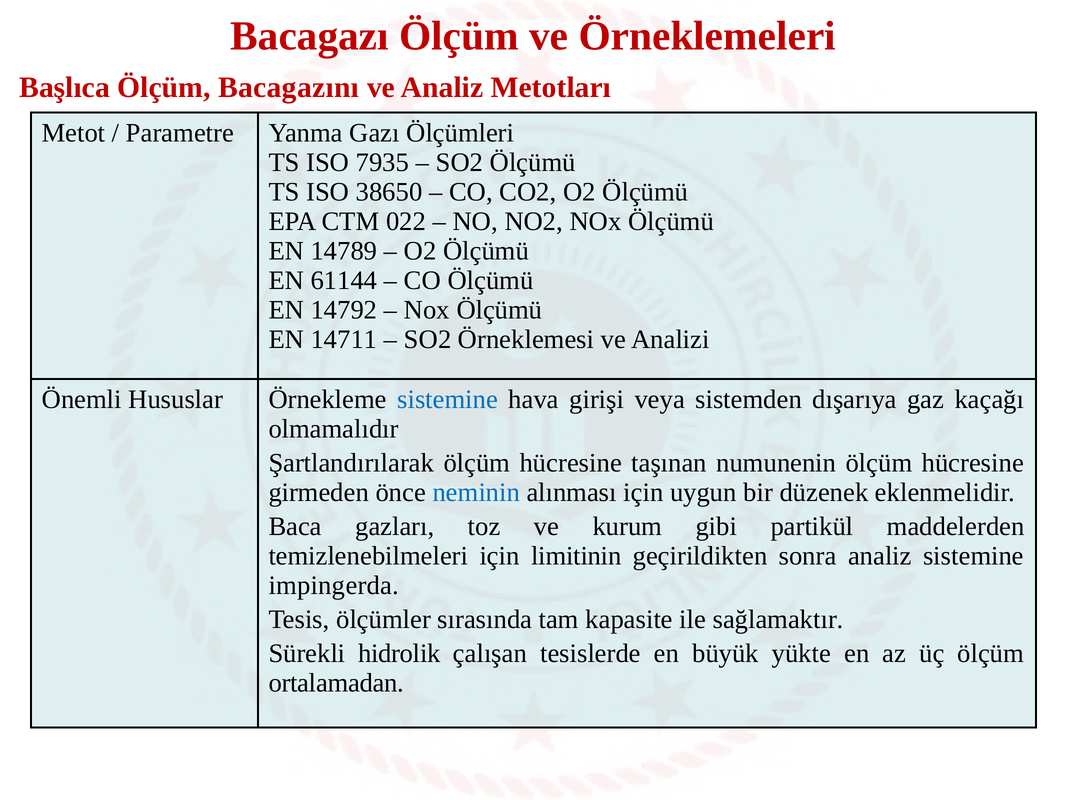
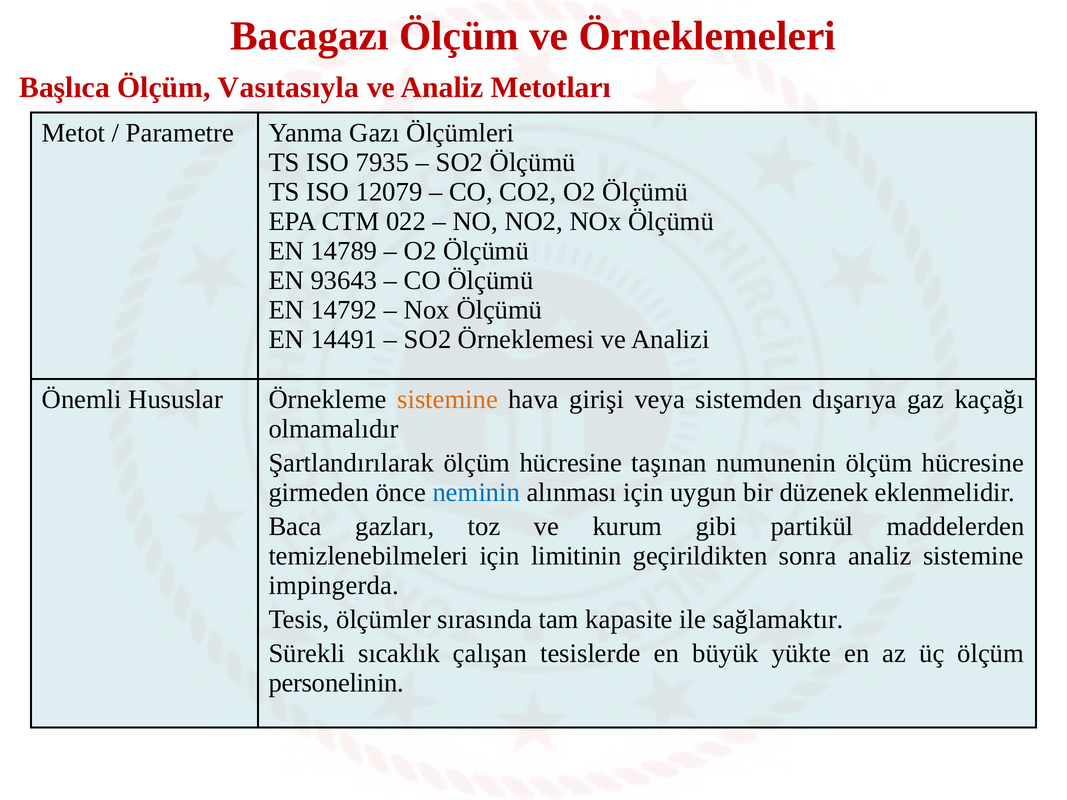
Bacagazını: Bacagazını -> Vasıtasıyla (289, 87)
38650: 38650 -> 12079 (389, 192)
61144: 61144 -> 93643 (344, 281)
14711: 14711 -> 14491 (344, 340)
sistemine colour: blue -> orange (448, 400)
hidrolik: hidrolik -> sıcaklık (399, 654)
ortalamadan: ortalamadan -> personelinin (336, 683)
